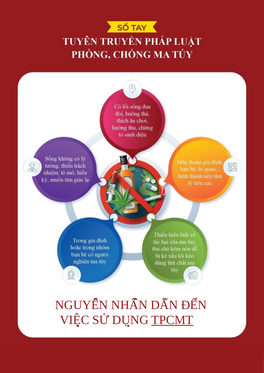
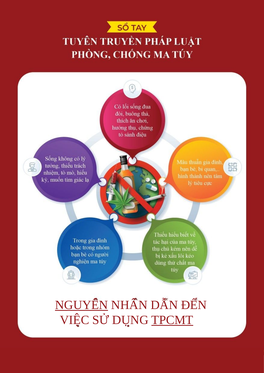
NGUYÊN underline: none -> present (82, 305)
